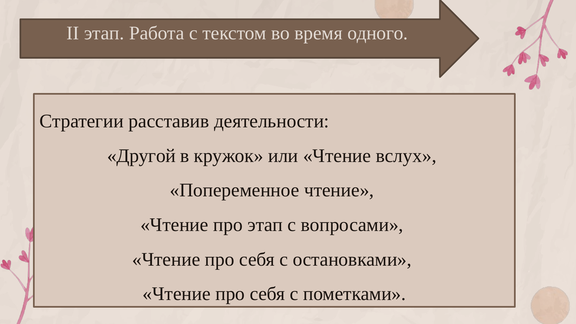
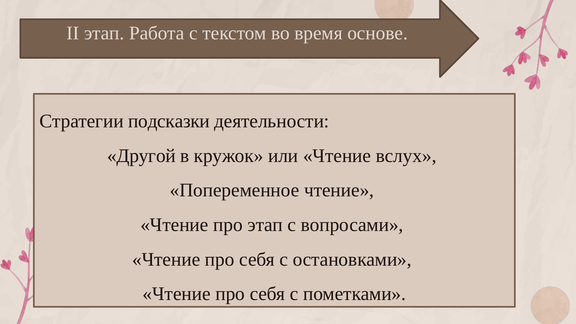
одного: одного -> основе (378, 33)
расставив: расставив -> подсказки (169, 121)
